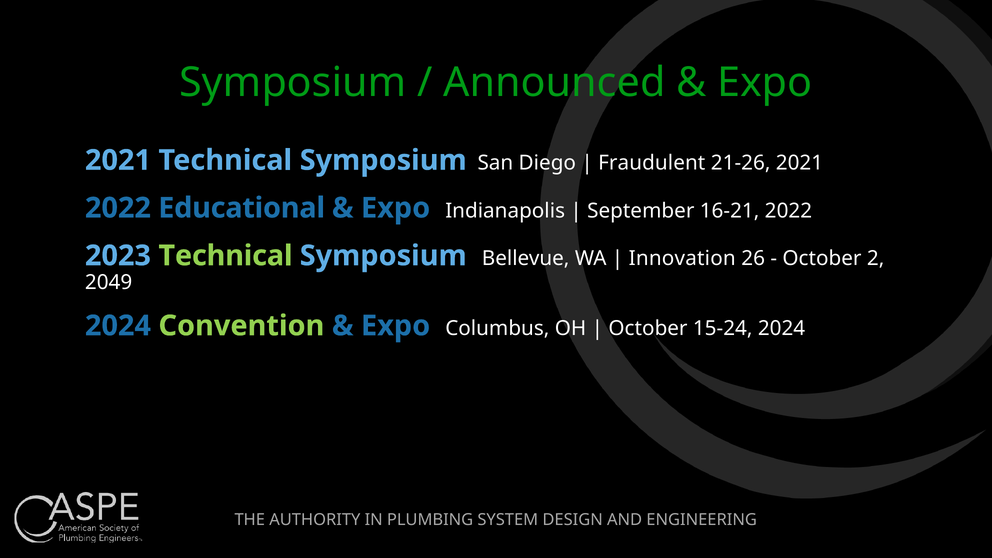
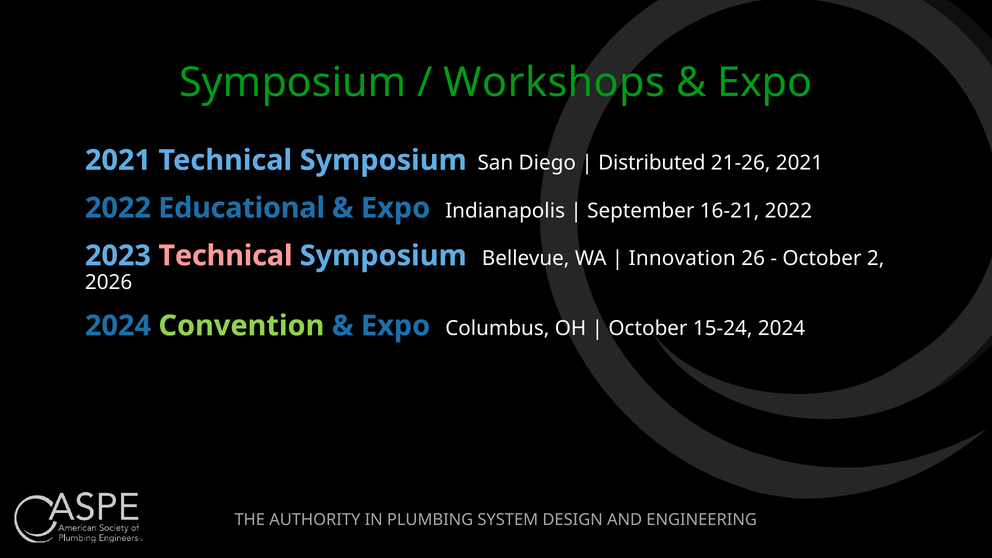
Announced: Announced -> Workshops (554, 83)
Fraudulent: Fraudulent -> Distributed (652, 163)
Technical colour: light green -> pink (225, 256)
2049: 2049 -> 2026 (109, 283)
